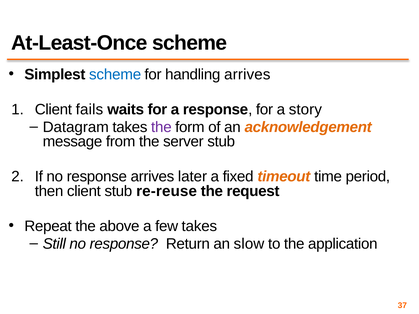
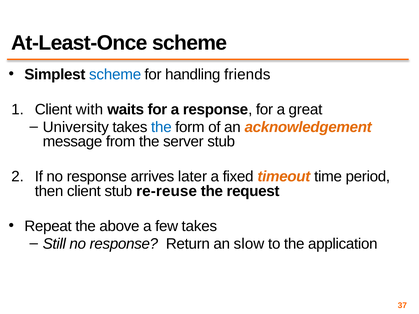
handling arrives: arrives -> friends (247, 75)
fails: fails -> with (89, 110)
story: story -> great (305, 110)
Datagram: Datagram -> University (76, 127)
the colour: purple -> blue (161, 127)
